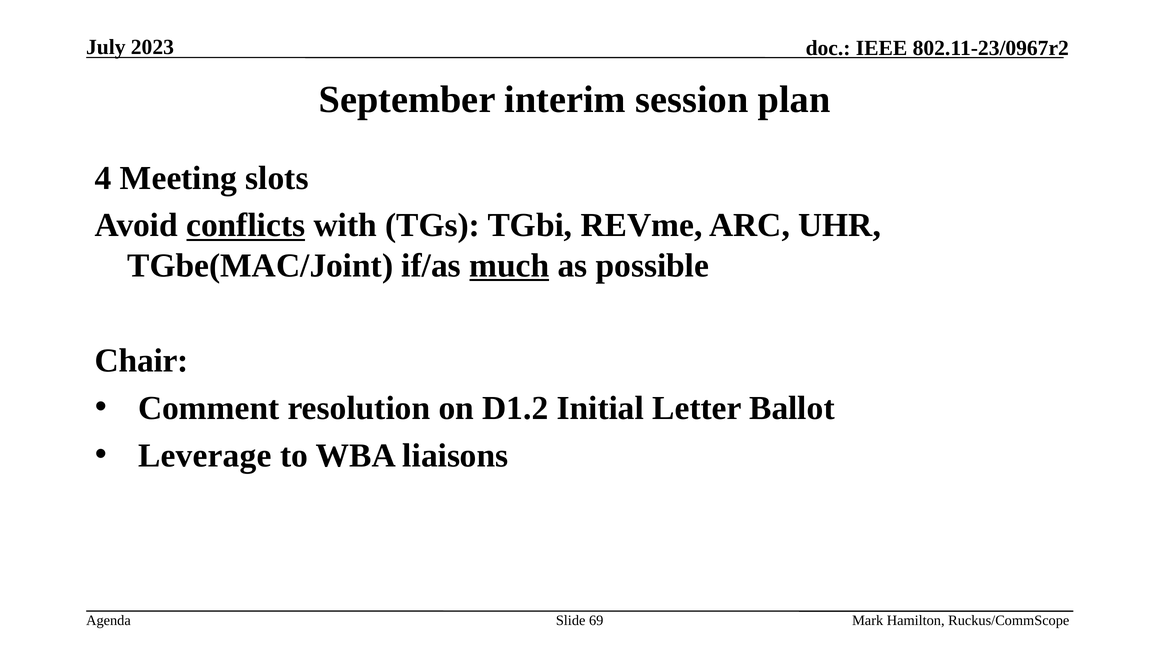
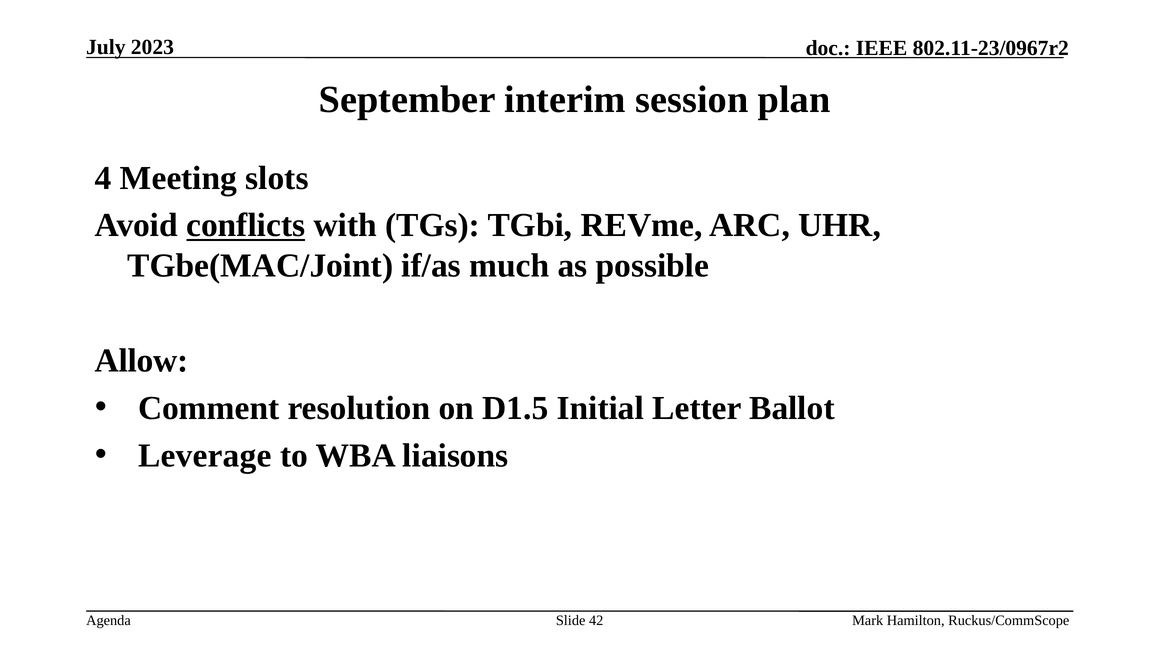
much underline: present -> none (509, 266)
Chair: Chair -> Allow (142, 361)
D1.2: D1.2 -> D1.5 (515, 408)
69: 69 -> 42 (596, 620)
